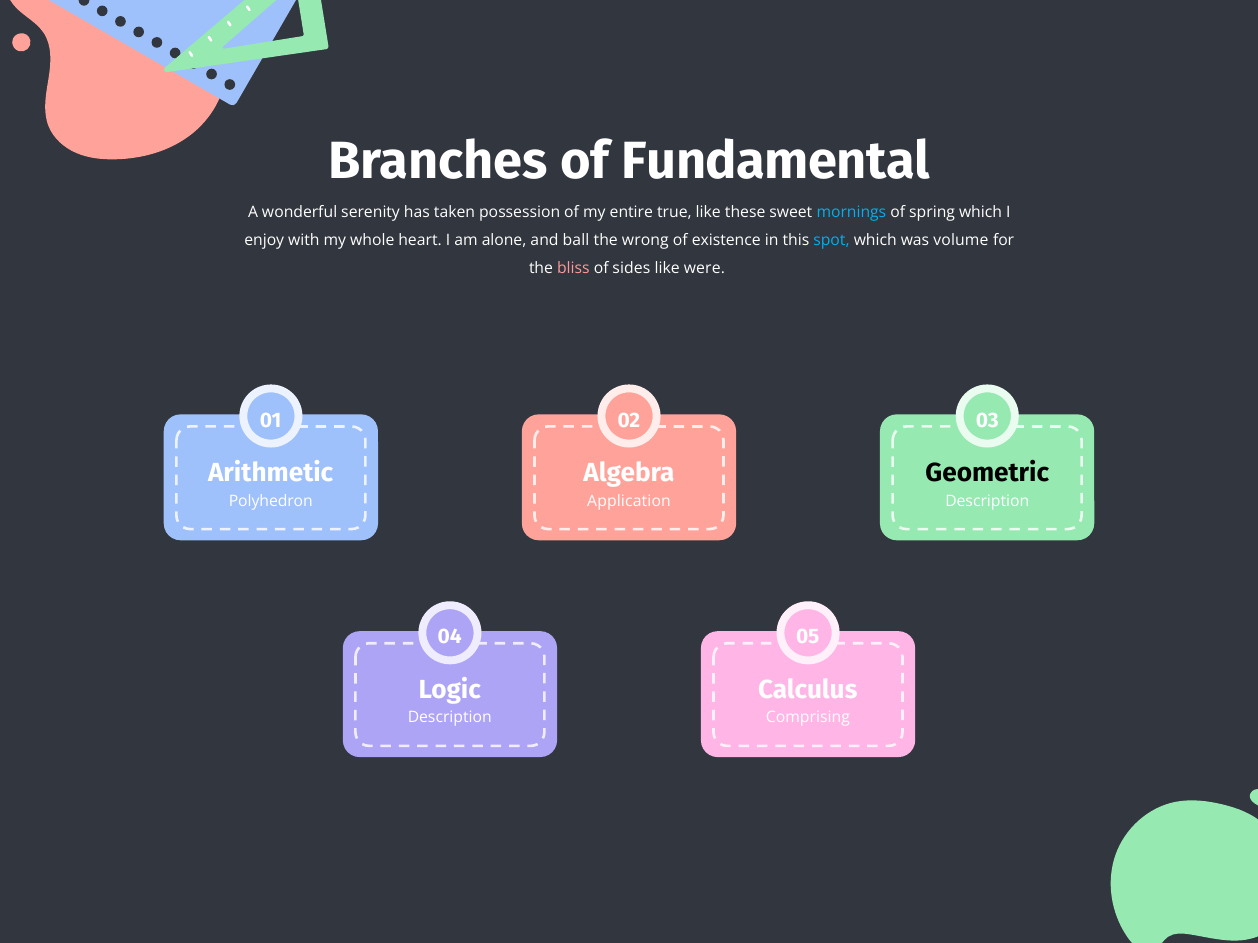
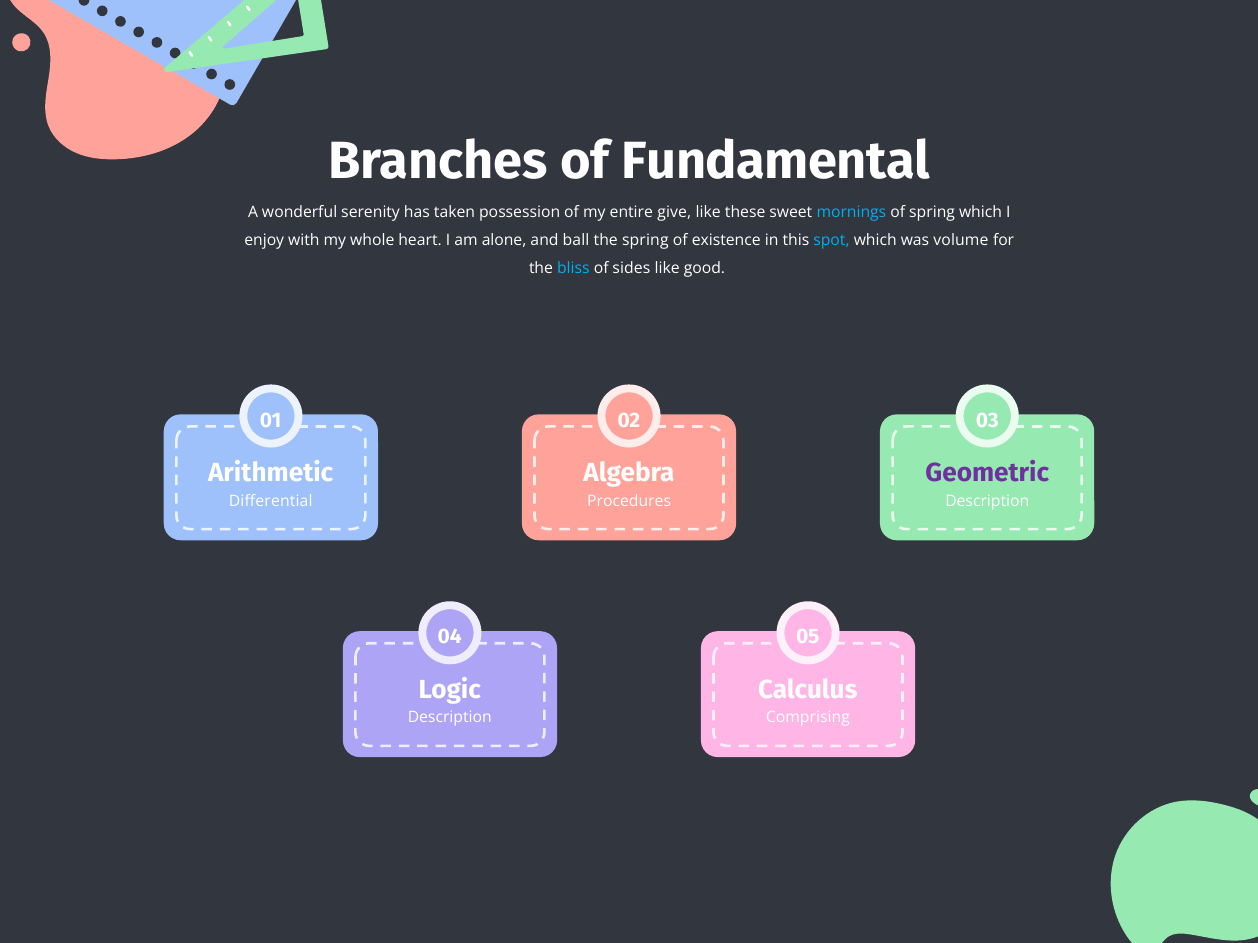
true: true -> give (674, 212)
the wrong: wrong -> spring (645, 241)
bliss colour: pink -> light blue (573, 269)
were: were -> good (704, 269)
Geometric colour: black -> purple (987, 473)
Polyhedron: Polyhedron -> Differential (271, 501)
Application: Application -> Procedures (629, 501)
